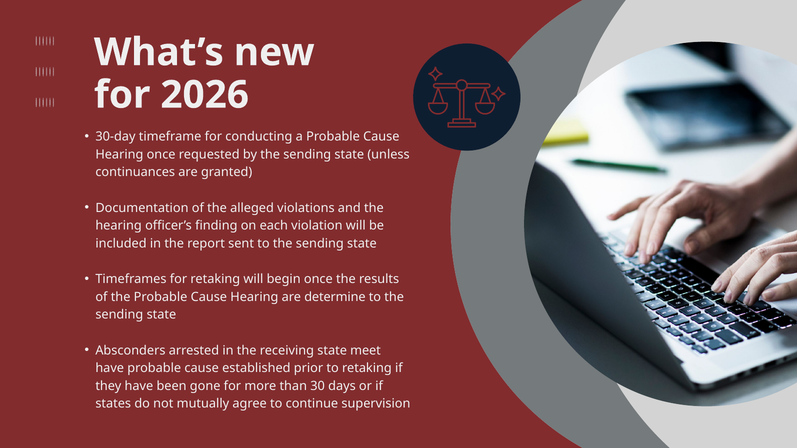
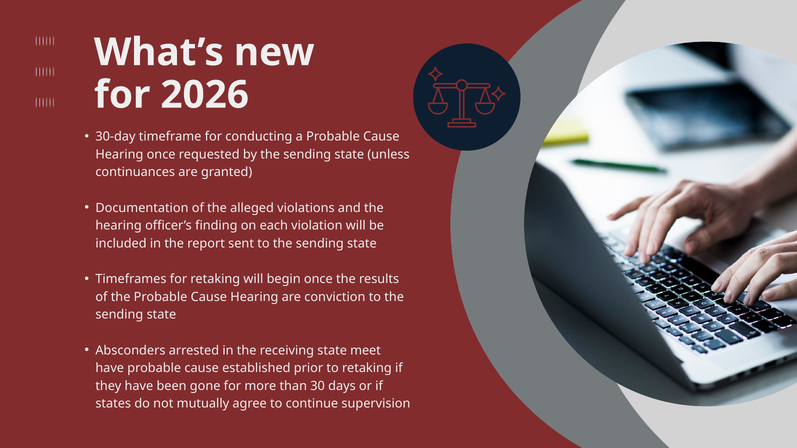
determine: determine -> conviction (335, 297)
